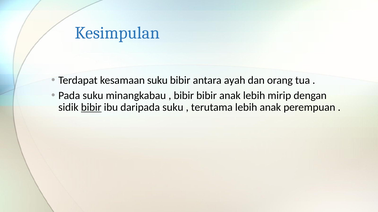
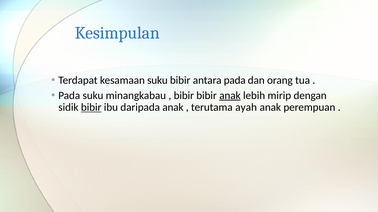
antara ayah: ayah -> pada (235, 80)
anak underline: none -> present (230, 96)
daripada suku: suku -> anak (173, 108)
terutama lebih: lebih -> ayah (246, 108)
